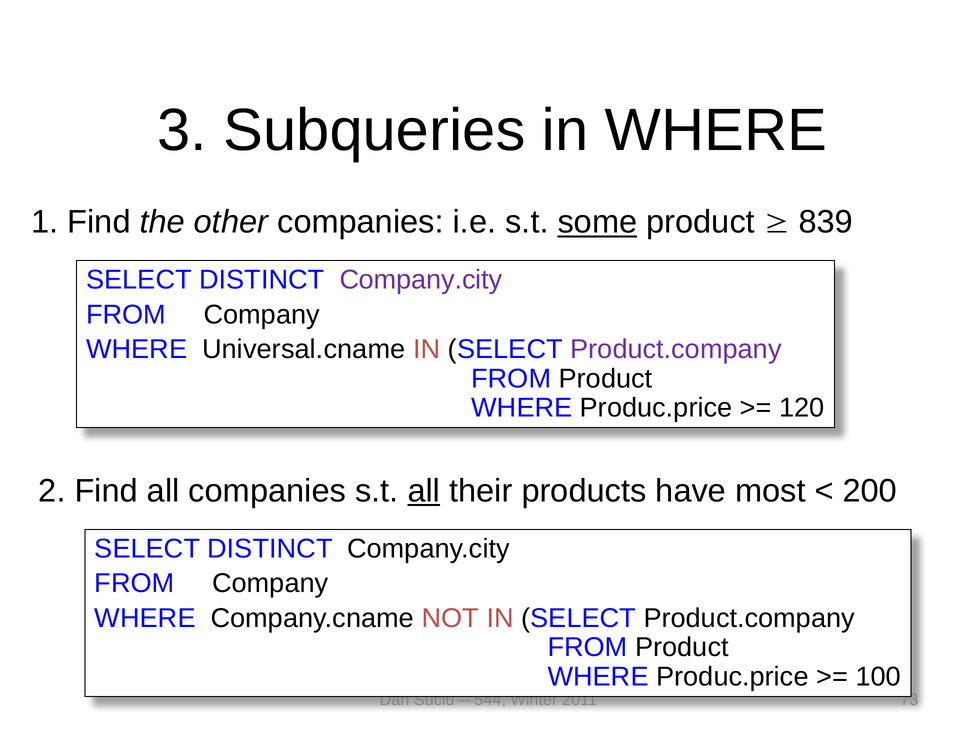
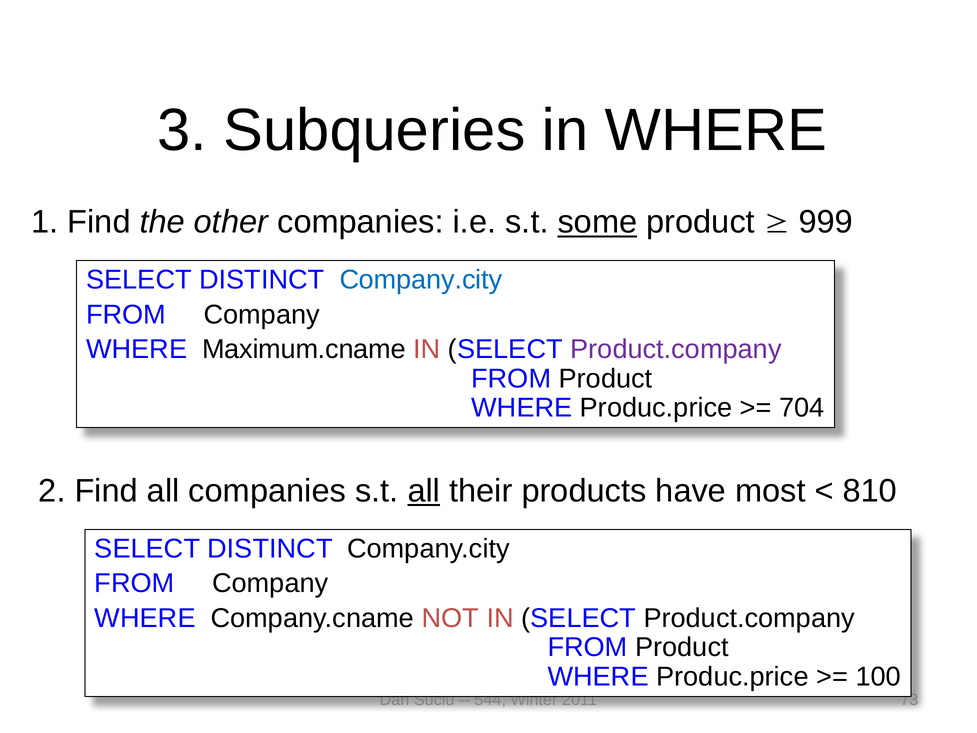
839: 839 -> 999 (826, 222)
Company.city colour: purple -> blue (421, 280)
Universal.cname: Universal.cname -> Maximum.cname (304, 349)
120: 120 -> 704 (802, 408)
200: 200 -> 810 (870, 491)
